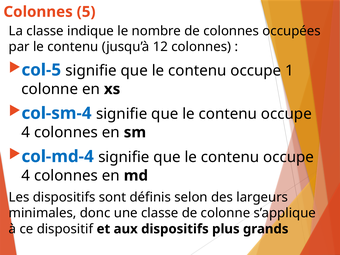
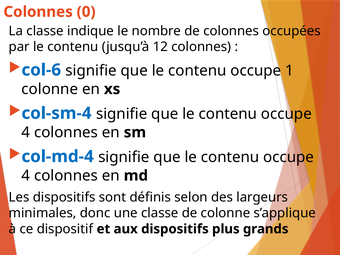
5: 5 -> 0 (86, 12)
col-5: col-5 -> col-6 (41, 70)
